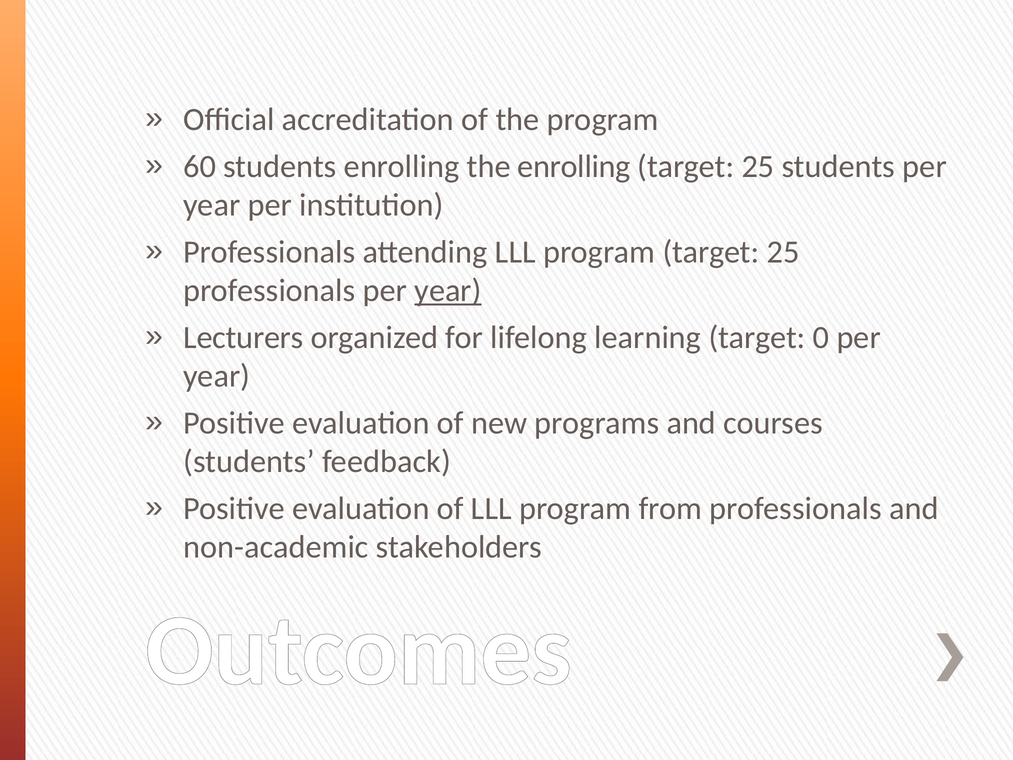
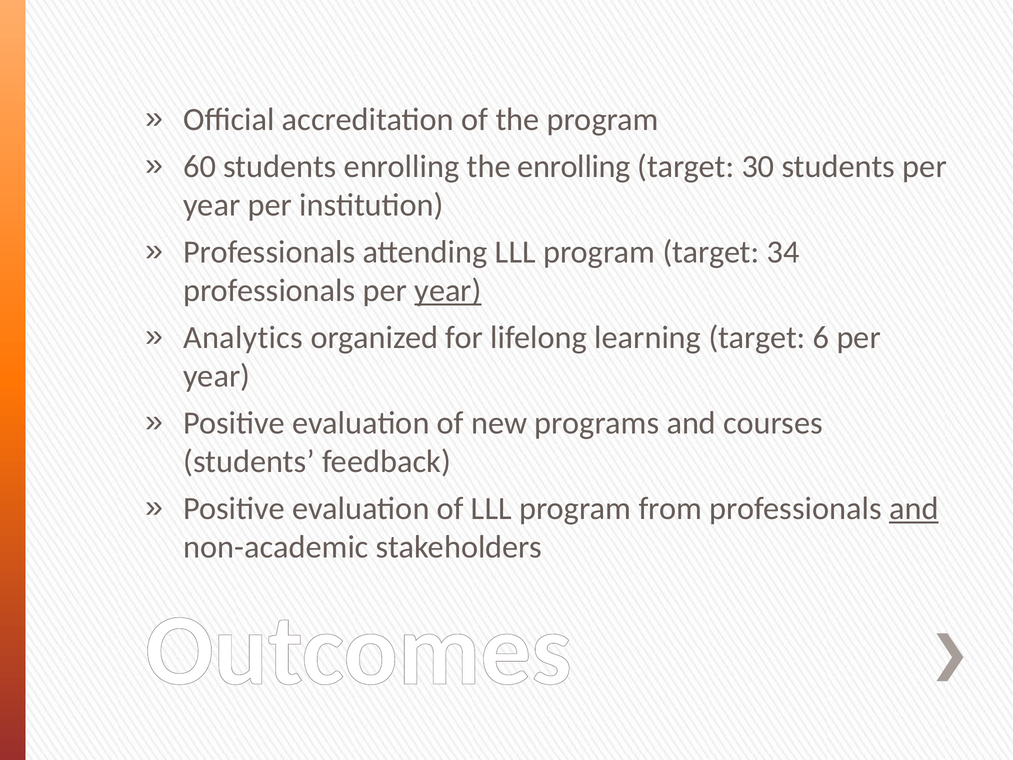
25: 25 -> 30 (758, 166)
program target 25: 25 -> 34 (783, 252)
Lecturers: Lecturers -> Analytics (243, 337)
0: 0 -> 6 (821, 337)
and underline: none -> present (914, 508)
